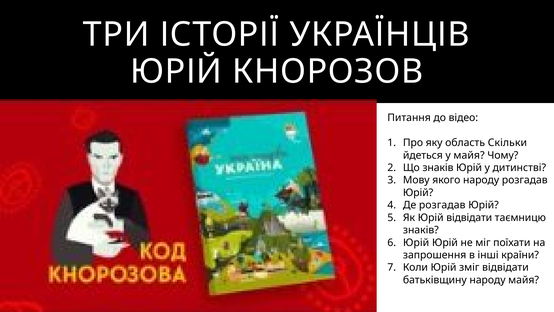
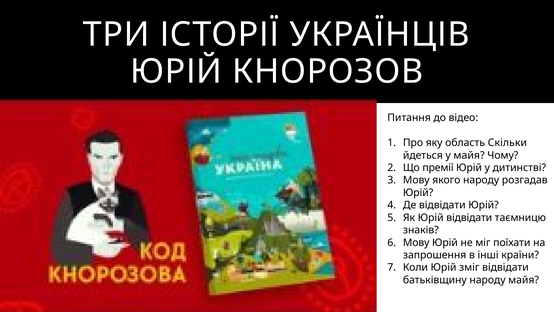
Що знаків: знаків -> премії (438, 168)
Де розгадав: розгадав -> відвідати (442, 205)
Юрій: Юрій -> Мову (416, 242)
